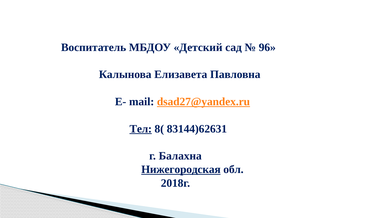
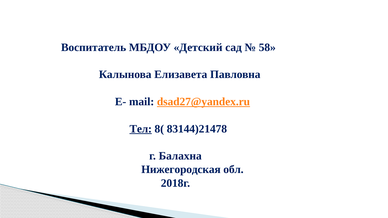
96: 96 -> 58 (267, 47)
83144)62631: 83144)62631 -> 83144)21478 (197, 129)
Нижегородская underline: present -> none (181, 170)
